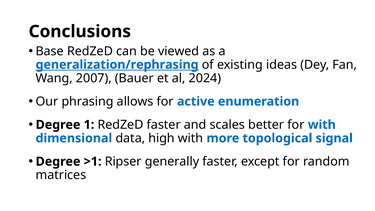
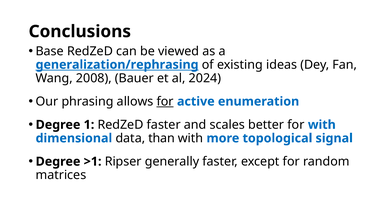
2007: 2007 -> 2008 (94, 78)
for underline: none -> present (165, 101)
high: high -> than (162, 138)
